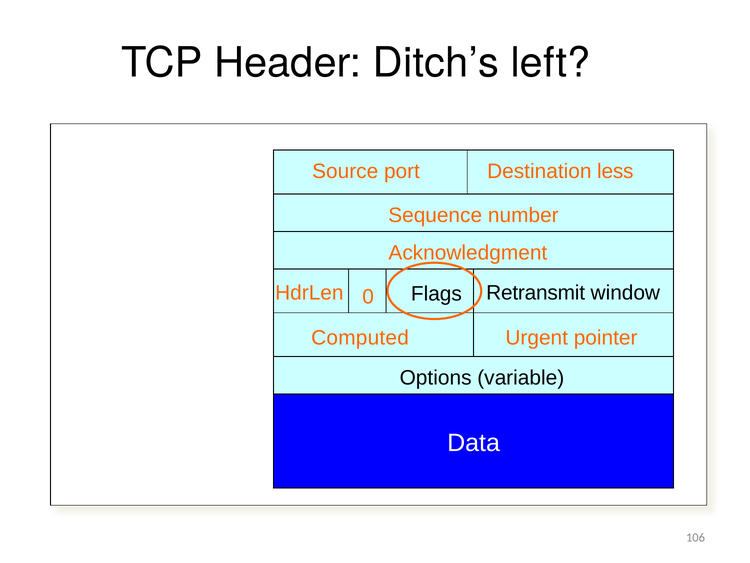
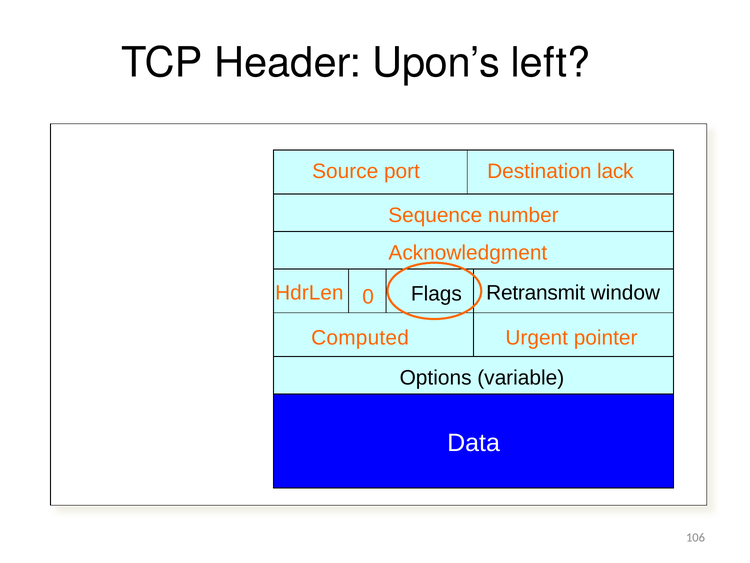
Ditch’s: Ditch’s -> Upon’s (436, 63)
less: less -> lack (615, 171)
